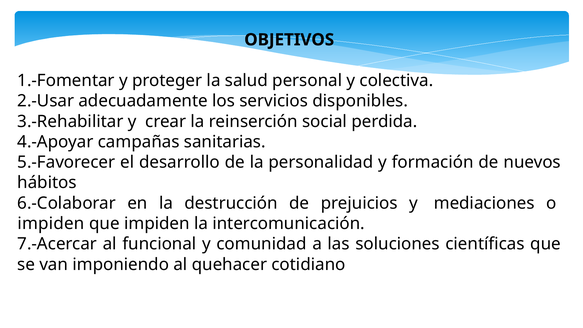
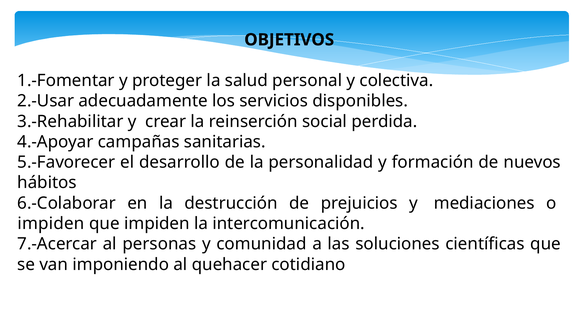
funcional: funcional -> personas (159, 244)
